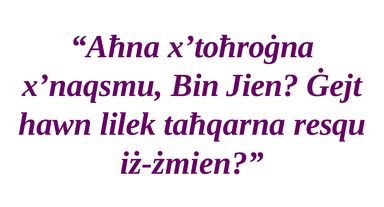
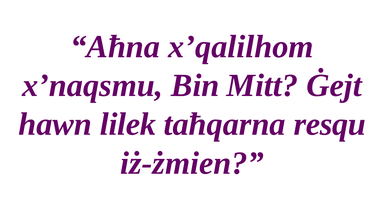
x’toħroġna: x’toħroġna -> x’qalilhom (241, 47)
Jien: Jien -> Mitt (262, 85)
